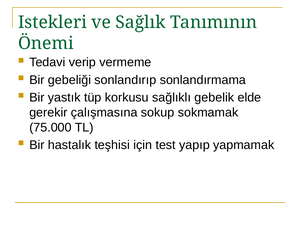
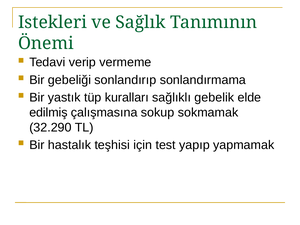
korkusu: korkusu -> kuralları (127, 97)
gerekir: gerekir -> edilmiş (48, 112)
75.000: 75.000 -> 32.290 (50, 127)
